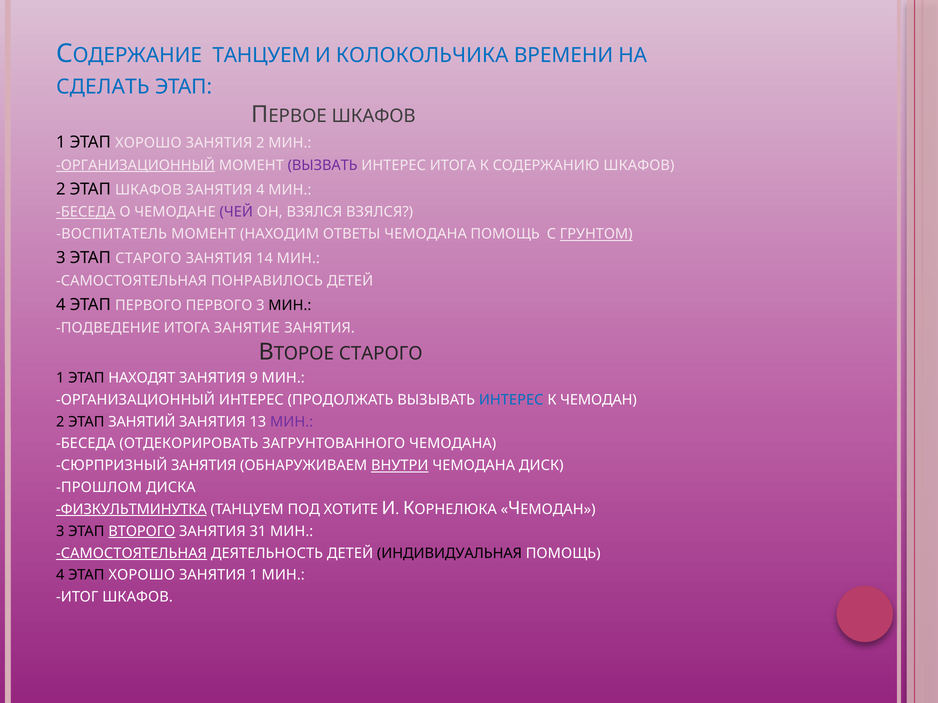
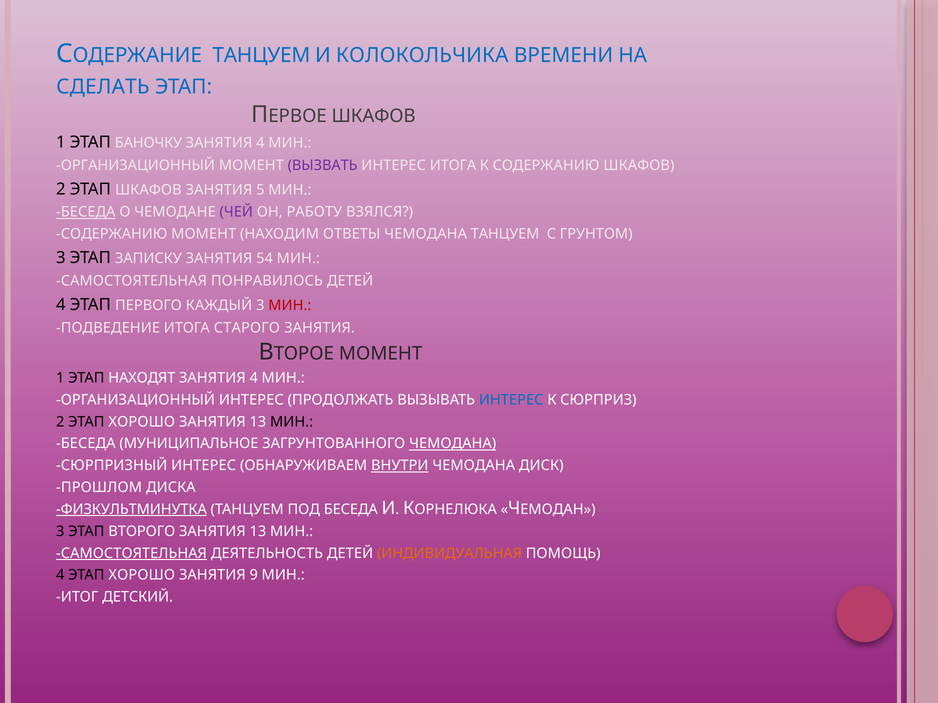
1 ЭТАП ХОРОШО: ХОРОШО -> БАНОЧКУ (148, 143)
2: 2 -> 4 (260, 143)
ОРГАНИЗАЦИОННЫЙ underline: present -> none (136, 165)
ЗАНЯТИЯ 4: 4 -> 5 (260, 190)
ОН ВЗЯЛСЯ: ВЗЯЛСЯ -> РАБОТУ (314, 212)
ВОСПИТАТЕЛЬ: ВОСПИТАТЕЛЬ -> СОДЕРЖАНИЮ (112, 234)
ЧЕМОДАНА ПОМОЩЬ: ПОМОЩЬ -> ТАНЦУЕМ (505, 234)
ГРУНТОМ underline: present -> none (596, 234)
ЭТАП СТАРОГО: СТАРОГО -> ЗАПИСКУ (148, 259)
14: 14 -> 54 (265, 259)
ПЕРВОГО ПЕРВОГО: ПЕРВОГО -> КАЖДЫЙ (219, 306)
МИН colour: black -> red (290, 306)
ЗАНЯТИЕ: ЗАНЯТИЕ -> СТАРОГО (247, 328)
СТАРОГО: СТАРОГО -> МОМЕНТ (381, 354)
9: 9 -> 4 (254, 378)
К ЧЕМОДАН: ЧЕМОДАН -> СЮРПРИЗ (598, 400)
2 ЭТАП ЗАНЯТИЙ: ЗАНЯТИЙ -> ХОРОШО (142, 422)
МИН colour: purple -> black (292, 422)
ОТДЕКОРИРОВАТЬ: ОТДЕКОРИРОВАТЬ -> МУНИЦИПАЛЬНОЕ (189, 444)
ЧЕМОДАНА underline: none -> present (453, 444)
СЮРПРИЗНЫЙ ЗАНЯТИЯ: ЗАНЯТИЯ -> ИНТЕРЕС (204, 466)
ПОД ХОТИТЕ: ХОТИТЕ -> БЕСЕДА (351, 510)
ВТОРОГО underline: present -> none (142, 532)
31: 31 -> 13 (258, 532)
ИНДИВИДУАЛЬНАЯ colour: black -> orange (449, 554)
ЗАНЯТИЯ 1: 1 -> 9 (254, 576)
ИТОГ ШКАФОВ: ШКАФОВ -> ДЕТСКИЙ (138, 598)
